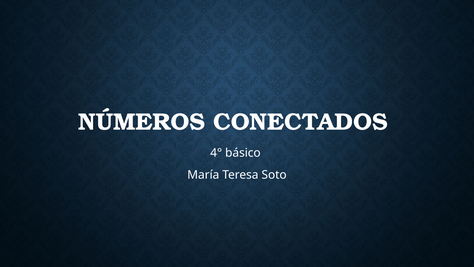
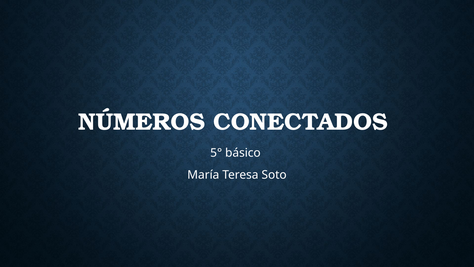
4°: 4° -> 5° (216, 153)
